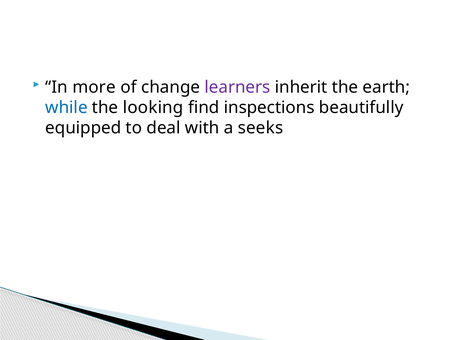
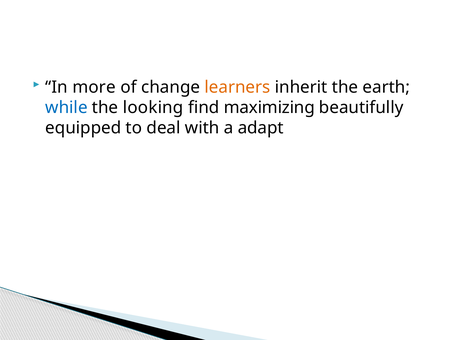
learners colour: purple -> orange (237, 87)
inspections: inspections -> maximizing (269, 108)
seeks: seeks -> adapt (261, 128)
